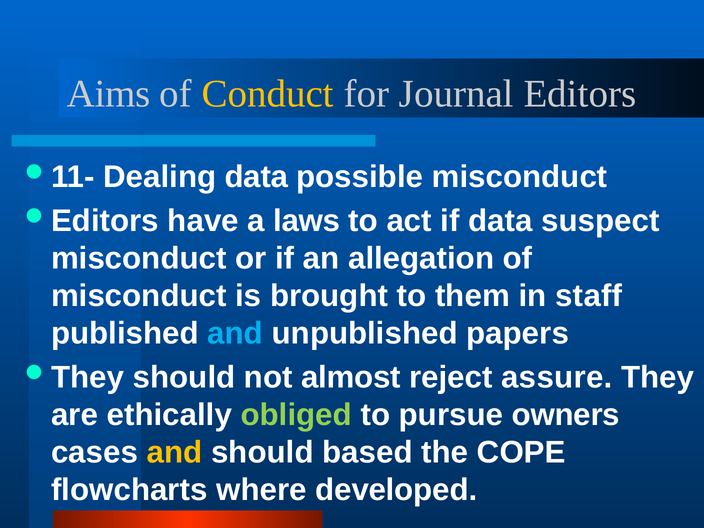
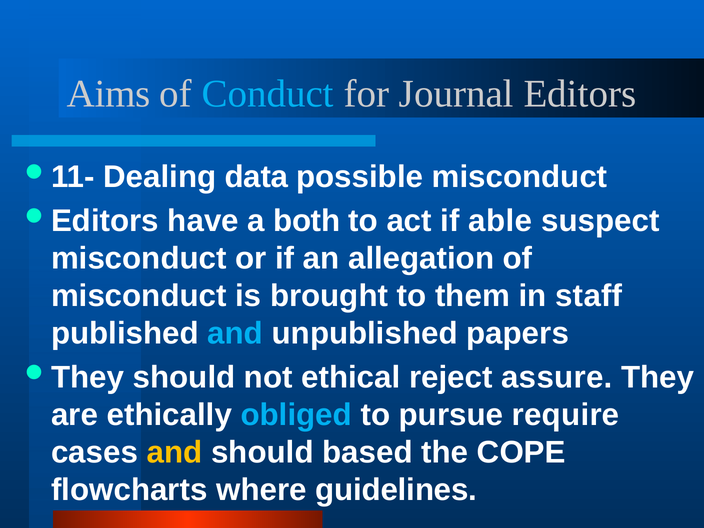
Conduct colour: yellow -> light blue (268, 94)
laws: laws -> both (307, 221)
if data: data -> able (500, 221)
almost: almost -> ethical (351, 377)
obliged colour: light green -> light blue (296, 415)
owners: owners -> require (566, 415)
developed: developed -> guidelines (396, 490)
